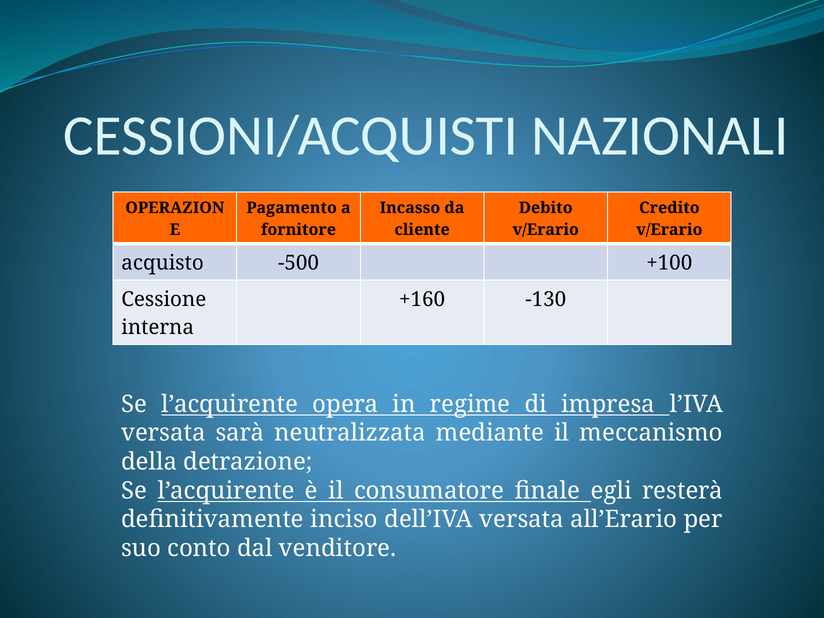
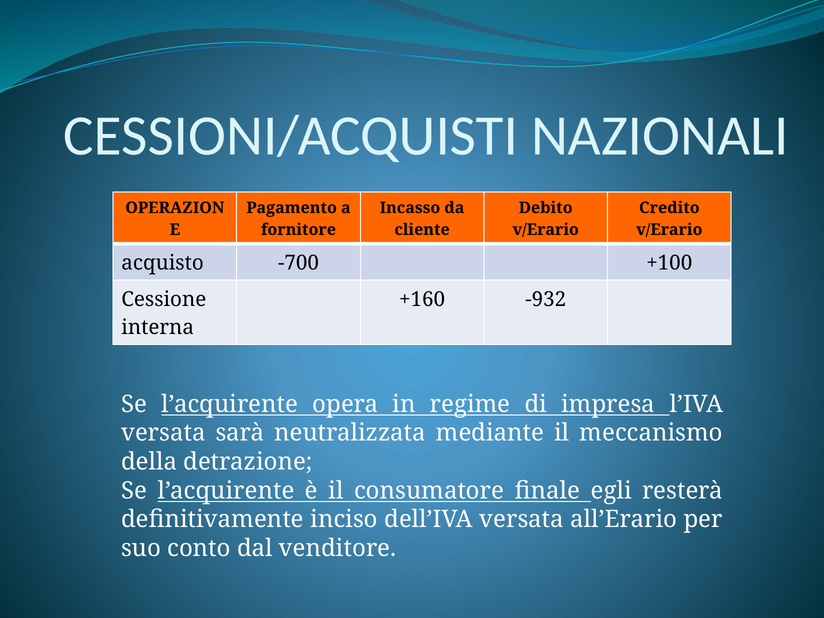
-500: -500 -> -700 (299, 263)
-130: -130 -> -932 (546, 299)
